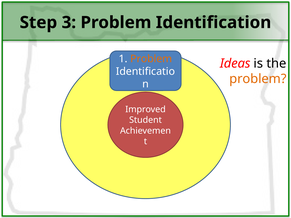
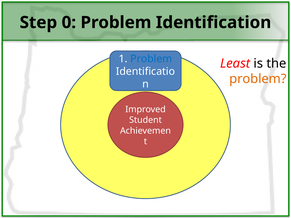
3: 3 -> 0 (69, 23)
Problem colour: orange -> blue (151, 59)
Ideas: Ideas -> Least (235, 63)
